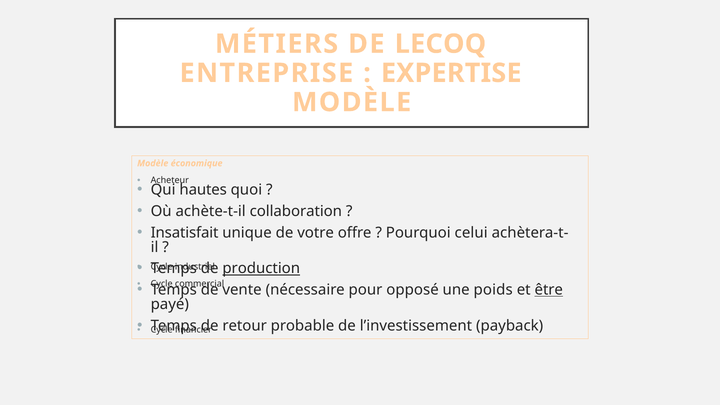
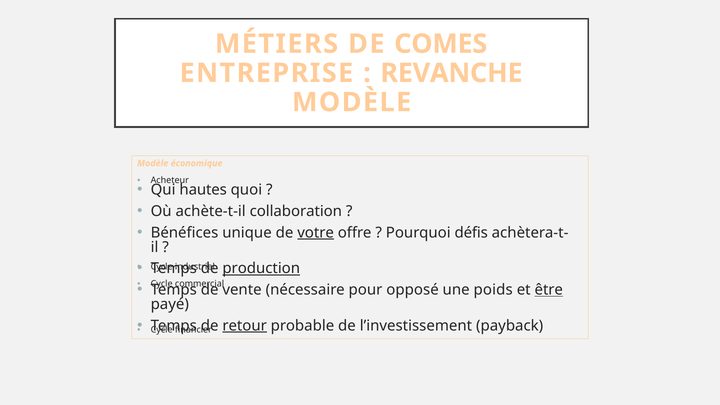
LECOQ: LECOQ -> COMES (441, 44)
EXPERTISE: EXPERTISE -> REVANCHE (451, 73)
Insatisfait: Insatisfait -> Bénéfices (185, 233)
votre underline: none -> present (316, 233)
celui: celui -> défis (471, 233)
retour underline: none -> present (245, 326)
